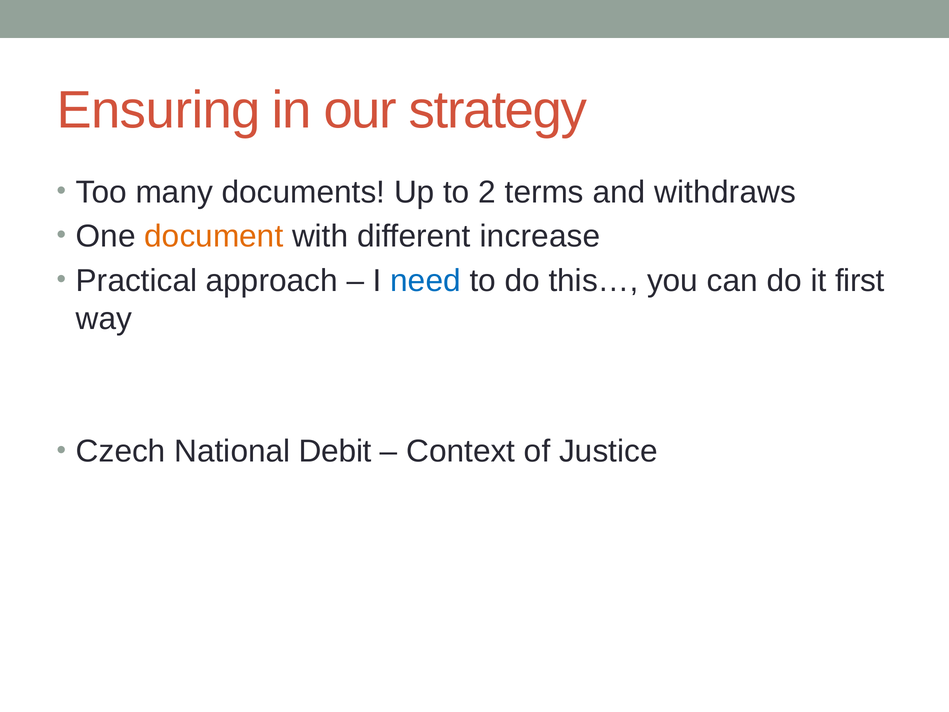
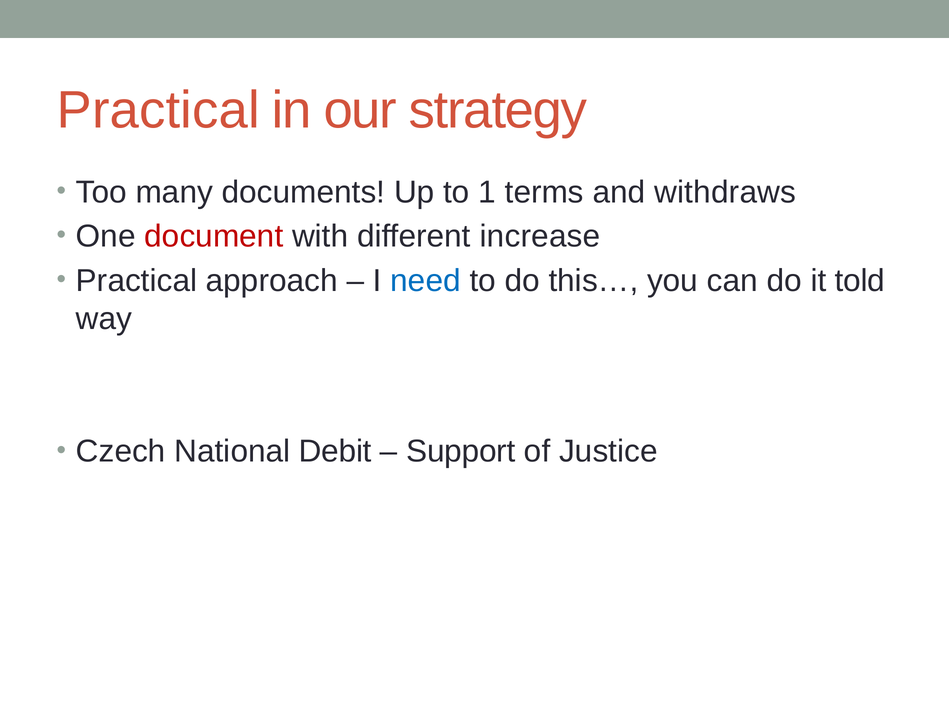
Ensuring: Ensuring -> Practical (158, 110)
2: 2 -> 1 (487, 192)
document colour: orange -> red (214, 236)
first: first -> told (860, 281)
Context: Context -> Support (461, 451)
